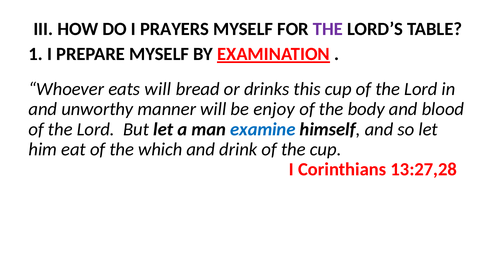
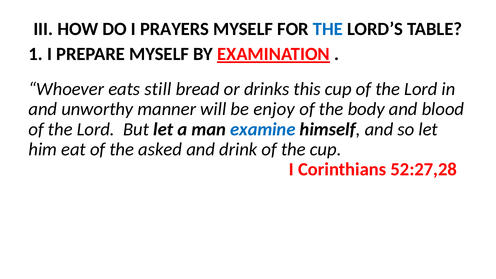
THE colour: purple -> blue (328, 29)
eats will: will -> still (158, 89)
which: which -> asked (160, 149)
13:27,28: 13:27,28 -> 52:27,28 (424, 169)
